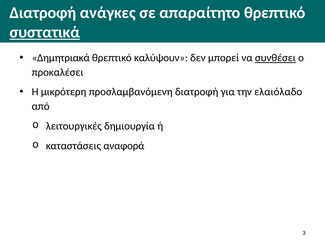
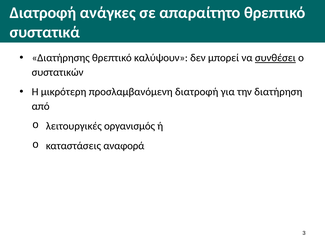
συστατικά underline: present -> none (45, 32)
Δημητριακά: Δημητριακά -> Διατήρησης (61, 58)
προκαλέσει: προκαλέσει -> συστατικών (58, 72)
ελαιόλαδο: ελαιόλαδο -> διατήρηση (278, 92)
δημιουργία: δημιουργία -> οργανισμός (130, 126)
